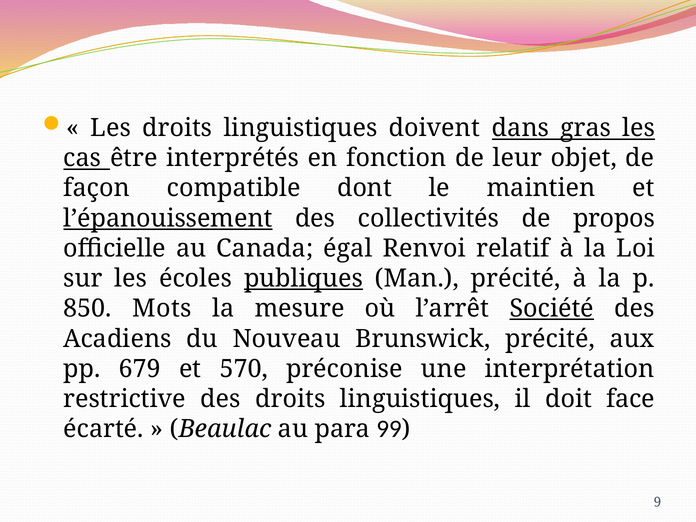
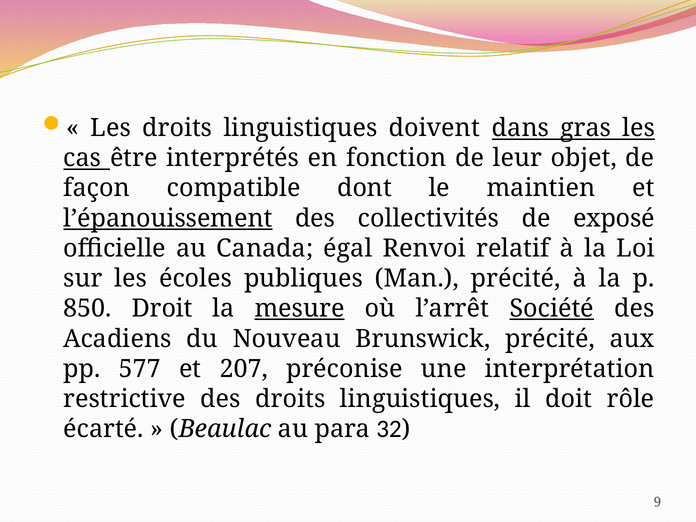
propos: propos -> exposé (614, 218)
publiques underline: present -> none (303, 278)
Mots: Mots -> Droit (162, 309)
mesure underline: none -> present (300, 309)
679: 679 -> 577 (140, 369)
570: 570 -> 207 (244, 369)
face: face -> rôle (630, 399)
99: 99 -> 32 (389, 429)
